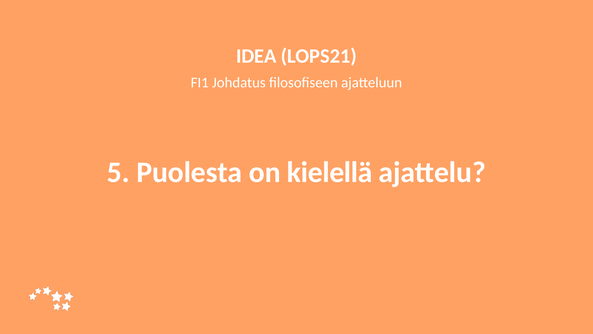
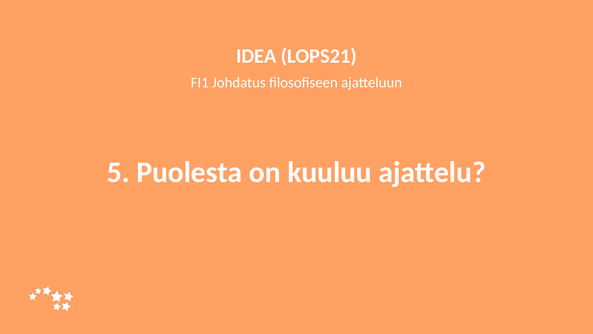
kielellä: kielellä -> kuuluu (330, 172)
